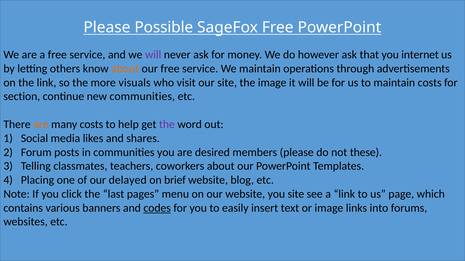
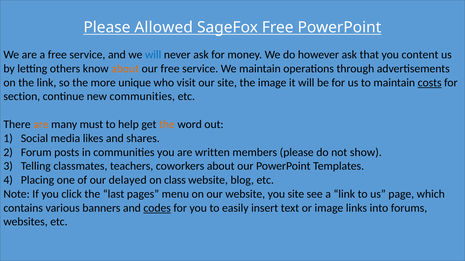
Possible: Possible -> Allowed (164, 27)
will colour: purple -> blue (153, 55)
internet: internet -> content (420, 55)
visuals: visuals -> unique (135, 83)
costs underline: none -> present (430, 83)
many costs: costs -> must (91, 125)
the colour: purple -> orange (167, 125)
desired: desired -> written (212, 153)
these: these -> show (366, 153)
brief: brief -> class (175, 180)
